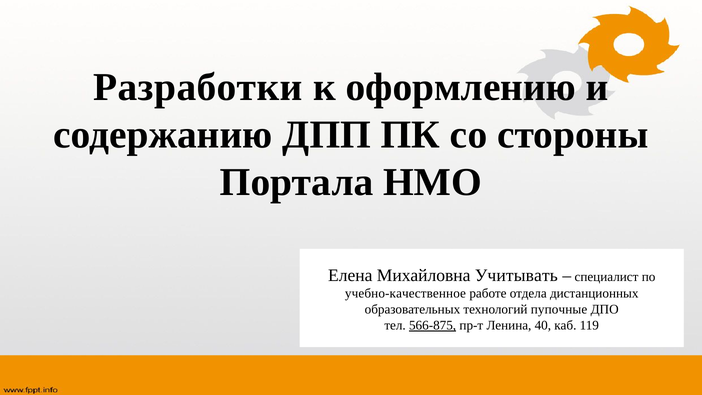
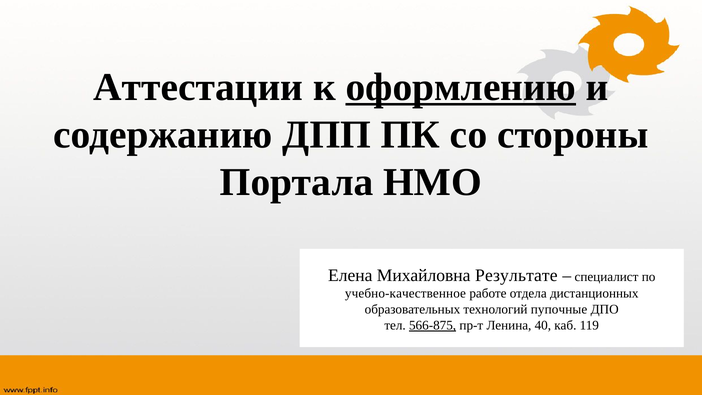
Разработки: Разработки -> Аттестации (198, 87)
оформлению underline: none -> present (461, 87)
Учитывать: Учитывать -> Результате (516, 275)
